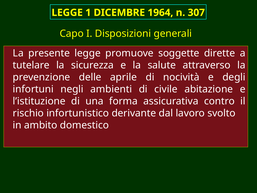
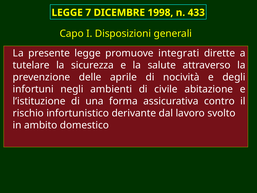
1: 1 -> 7 (88, 13)
1964: 1964 -> 1998 (160, 13)
307: 307 -> 433 (196, 13)
soggette: soggette -> integrati (179, 53)
